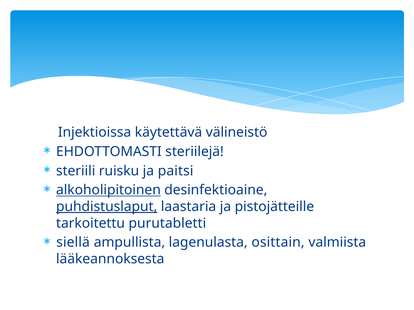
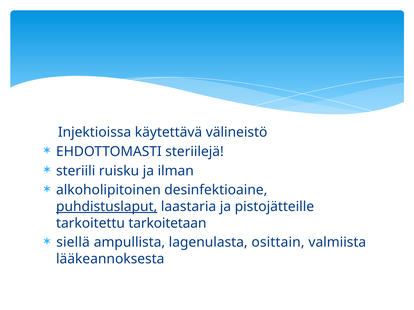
paitsi: paitsi -> ilman (176, 171)
alkoholipitoinen underline: present -> none (108, 190)
purutabletti: purutabletti -> tarkoitetaan (167, 224)
